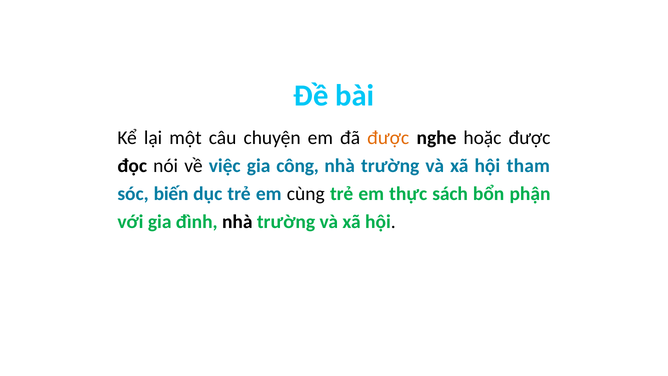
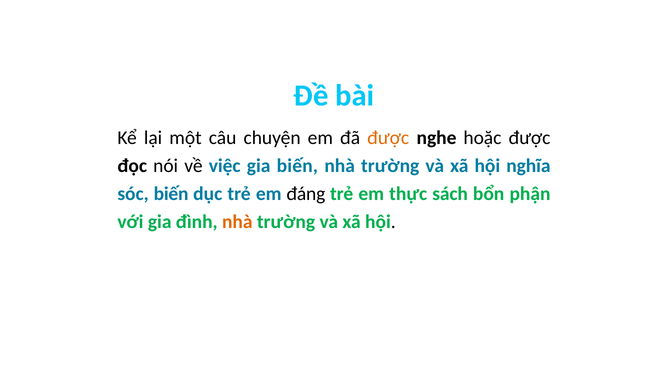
gia công: công -> biến (297, 166)
tham: tham -> nghĩa (528, 166)
cùng: cùng -> đáng (306, 194)
nhà colour: black -> orange (237, 222)
